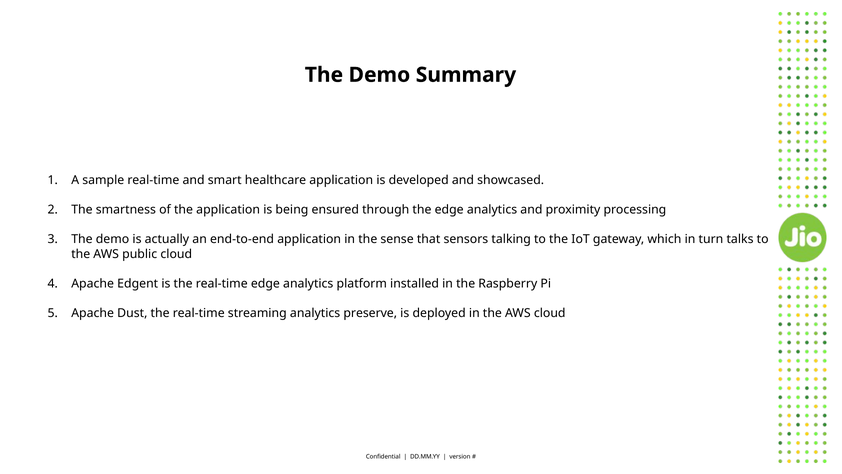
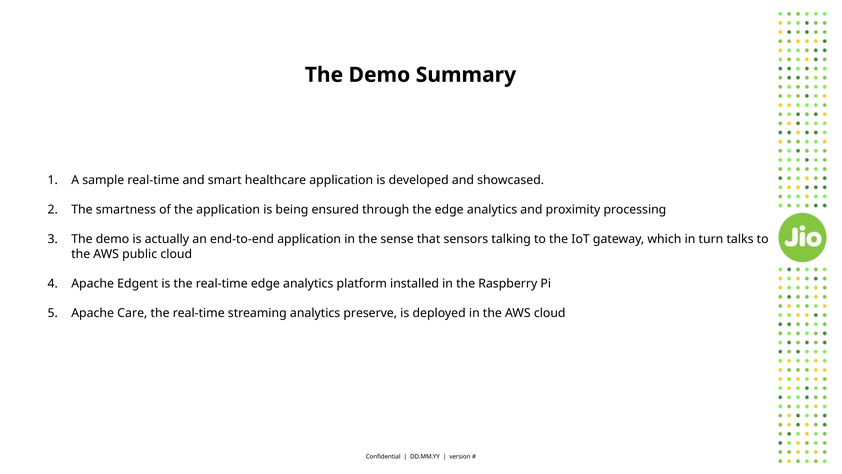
Dust: Dust -> Care (132, 313)
